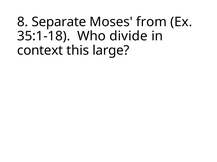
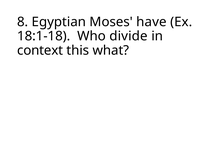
Separate: Separate -> Egyptian (59, 22)
from: from -> have (151, 22)
35:1-18: 35:1-18 -> 18:1-18 (44, 36)
large: large -> what (111, 51)
